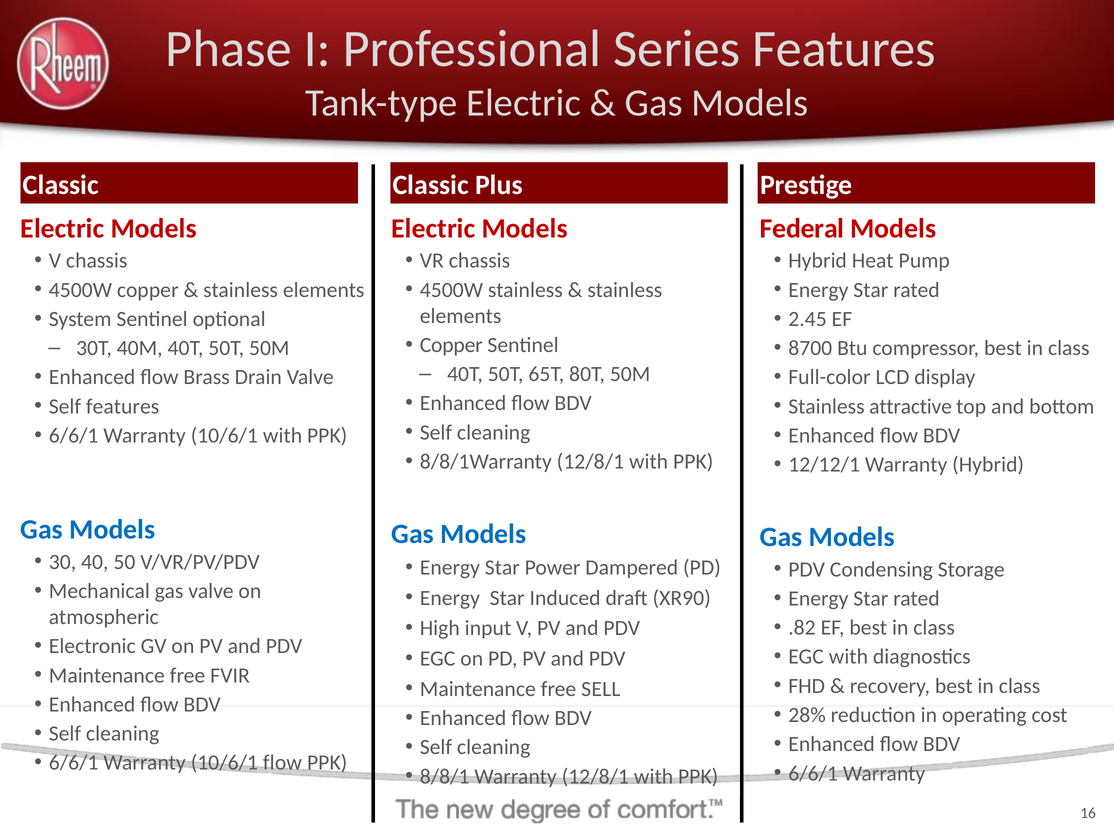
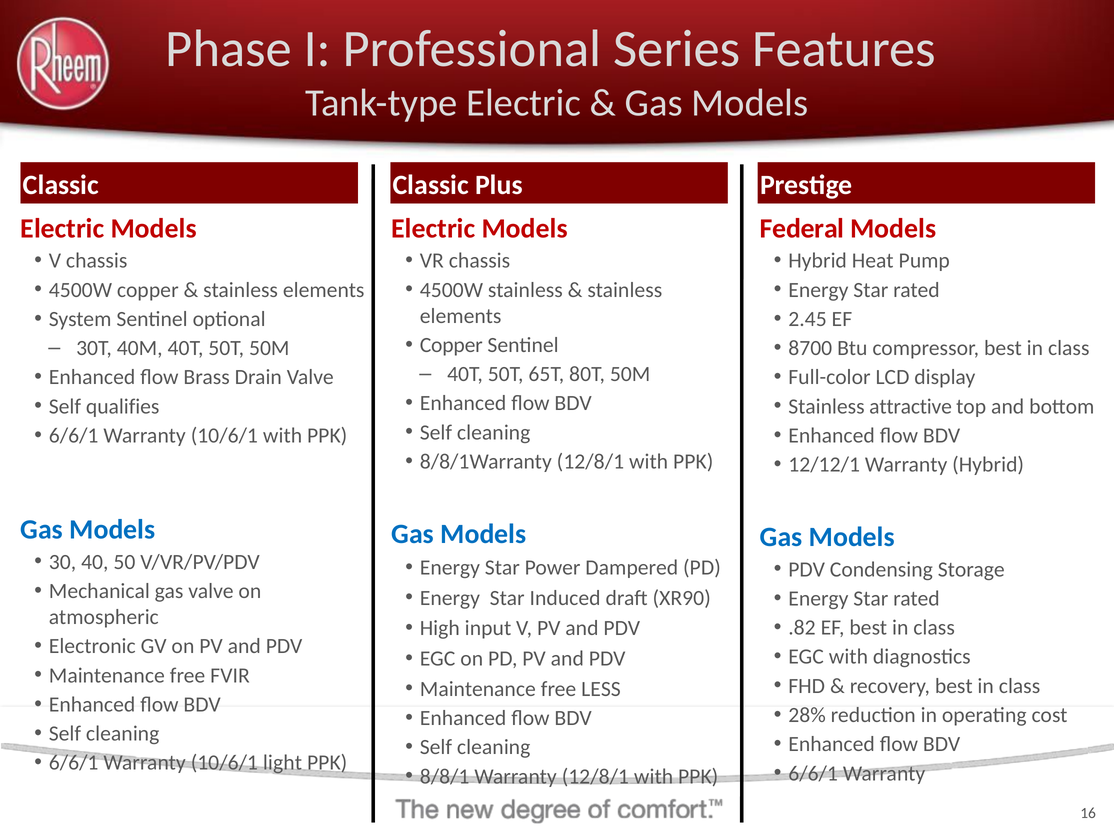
Self features: features -> qualifies (123, 406)
SELL: SELL -> LESS (601, 689)
10/6/1 flow: flow -> light (282, 762)
